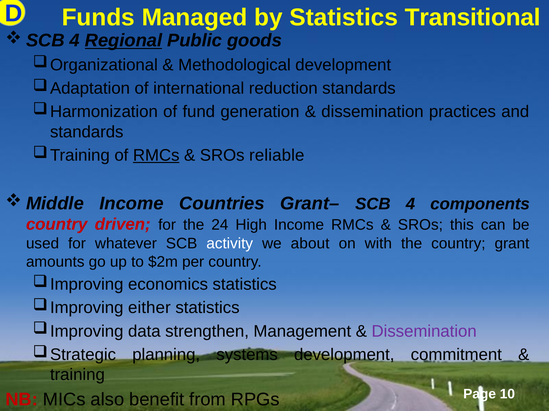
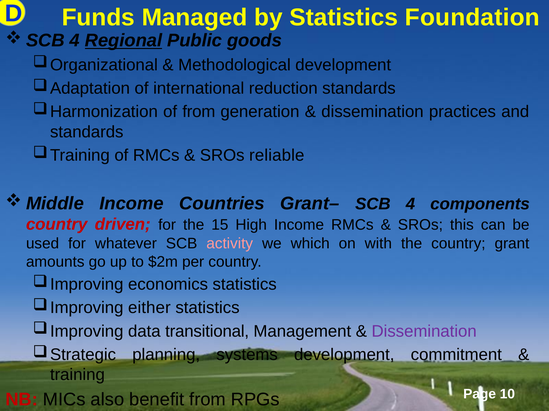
Transitional: Transitional -> Foundation (472, 17)
of fund: fund -> from (199, 112)
RMCs underline: present -> none (156, 156)
24: 24 -> 15 (220, 225)
activity colour: white -> pink (230, 244)
about: about -> which (310, 244)
strengthen: strengthen -> transitional (207, 332)
